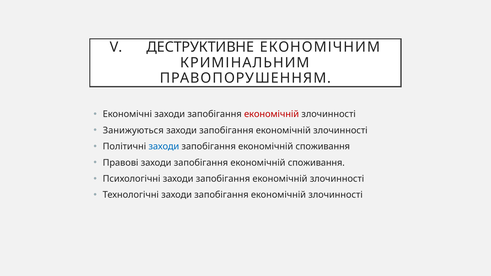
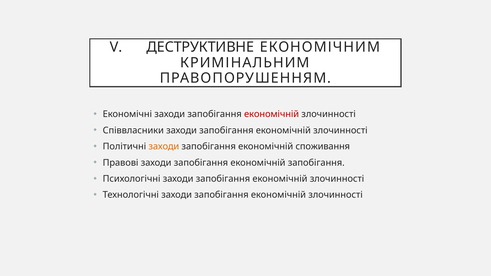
Занижуються: Занижуються -> Співвласники (133, 130)
заходи colour: blue -> orange (164, 147)
споживання: споживання -> запобігання (316, 163)
